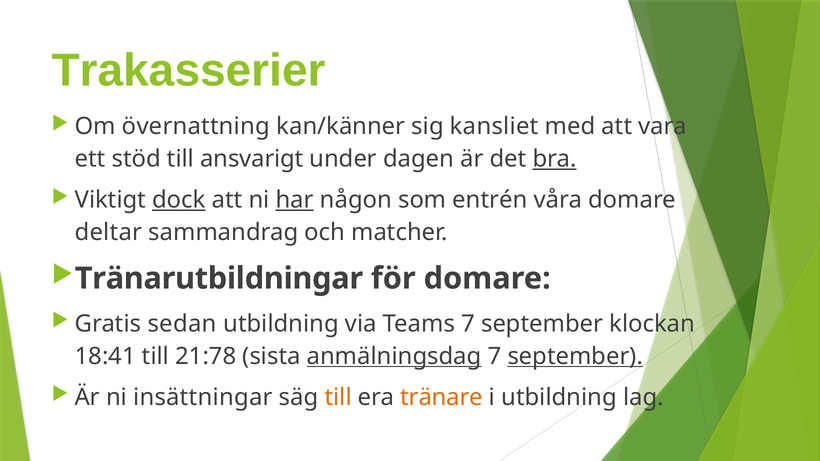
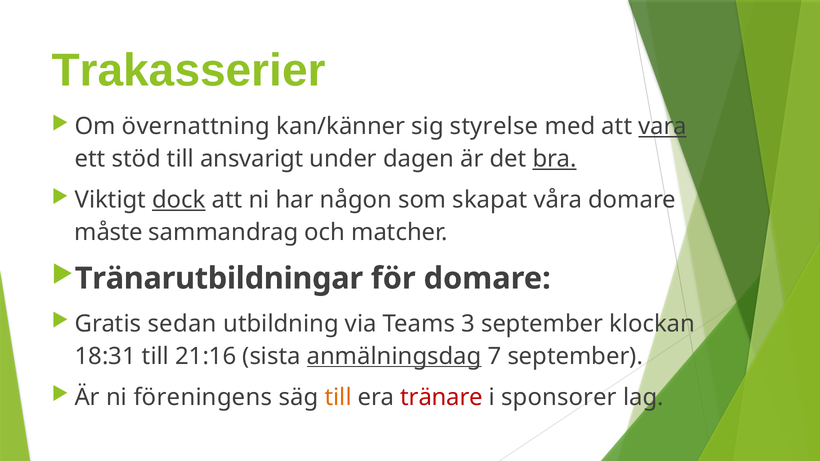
kansliet: kansliet -> styrelse (494, 126)
vara underline: none -> present (663, 126)
har underline: present -> none (295, 200)
entrén: entrén -> skapat (490, 200)
deltar: deltar -> måste (109, 232)
Teams 7: 7 -> 3 (468, 324)
18:41: 18:41 -> 18:31 (105, 356)
21:78: 21:78 -> 21:16 (206, 356)
september underline: present -> none (575, 356)
insättningar: insättningar -> föreningens (203, 397)
tränare colour: orange -> red (442, 397)
i utbildning: utbildning -> sponsorer (559, 397)
